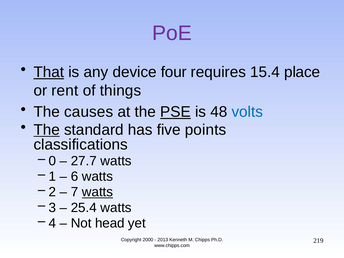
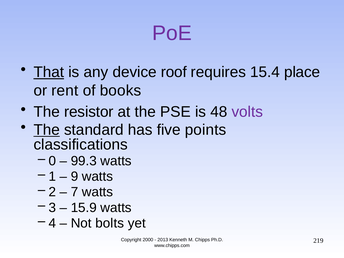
four: four -> roof (174, 72)
things: things -> books (121, 91)
causes: causes -> resistor (89, 112)
PSE underline: present -> none (175, 112)
volts colour: blue -> purple (247, 112)
27.7: 27.7 -> 99.3 (84, 161)
6: 6 -> 9 (75, 177)
watts underline: present -> none (98, 192)
25.4: 25.4 -> 15.9 (84, 208)
head: head -> bolts (110, 223)
